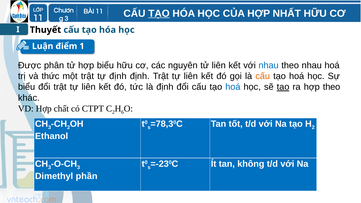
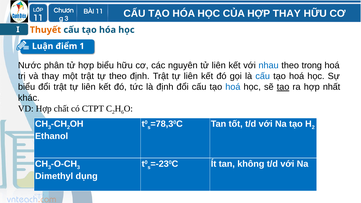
TẠO underline: present -> none (159, 13)
HỢP NHẤT: NHẤT -> THAY (287, 13)
Thuyết colour: black -> orange (45, 30)
Được: Được -> Nước (30, 65)
theo nhau: nhau -> trong (312, 65)
và thức: thức -> thay (50, 76)
tự định: định -> theo (118, 76)
cấu colour: orange -> blue (263, 76)
hợp theo: theo -> nhất (332, 87)
phần: phần -> dụng (87, 176)
